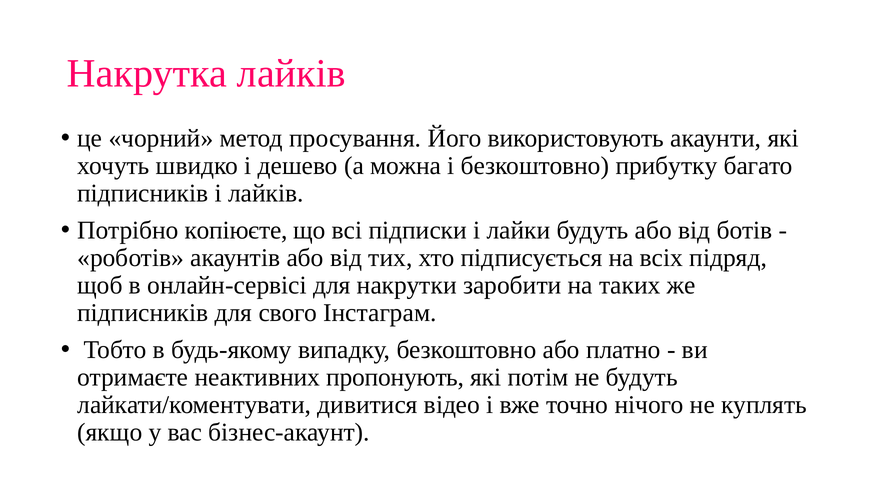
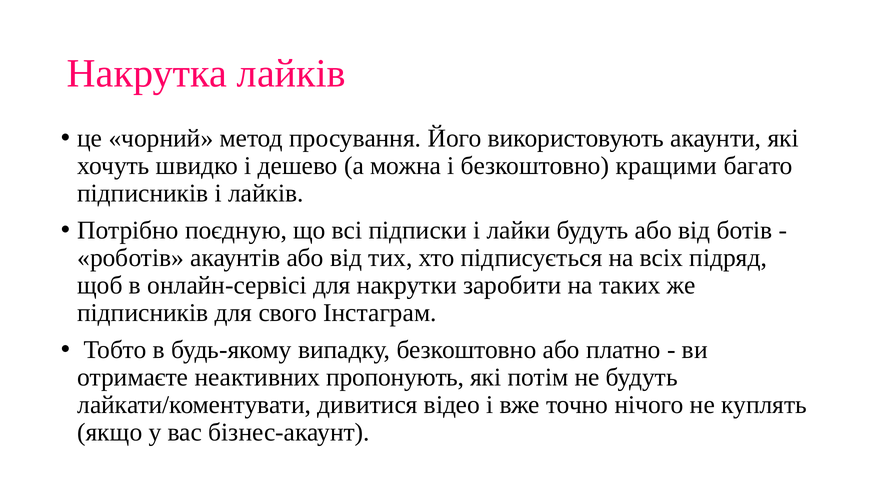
прибутку: прибутку -> кращими (666, 166)
копіюєте: копіюєте -> поєдную (236, 230)
